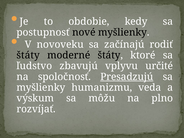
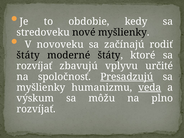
postupnosť: postupnosť -> stredoveku (43, 32)
ľudstvo: ľudstvo -> rozvíjať (34, 66)
veda underline: none -> present (150, 87)
